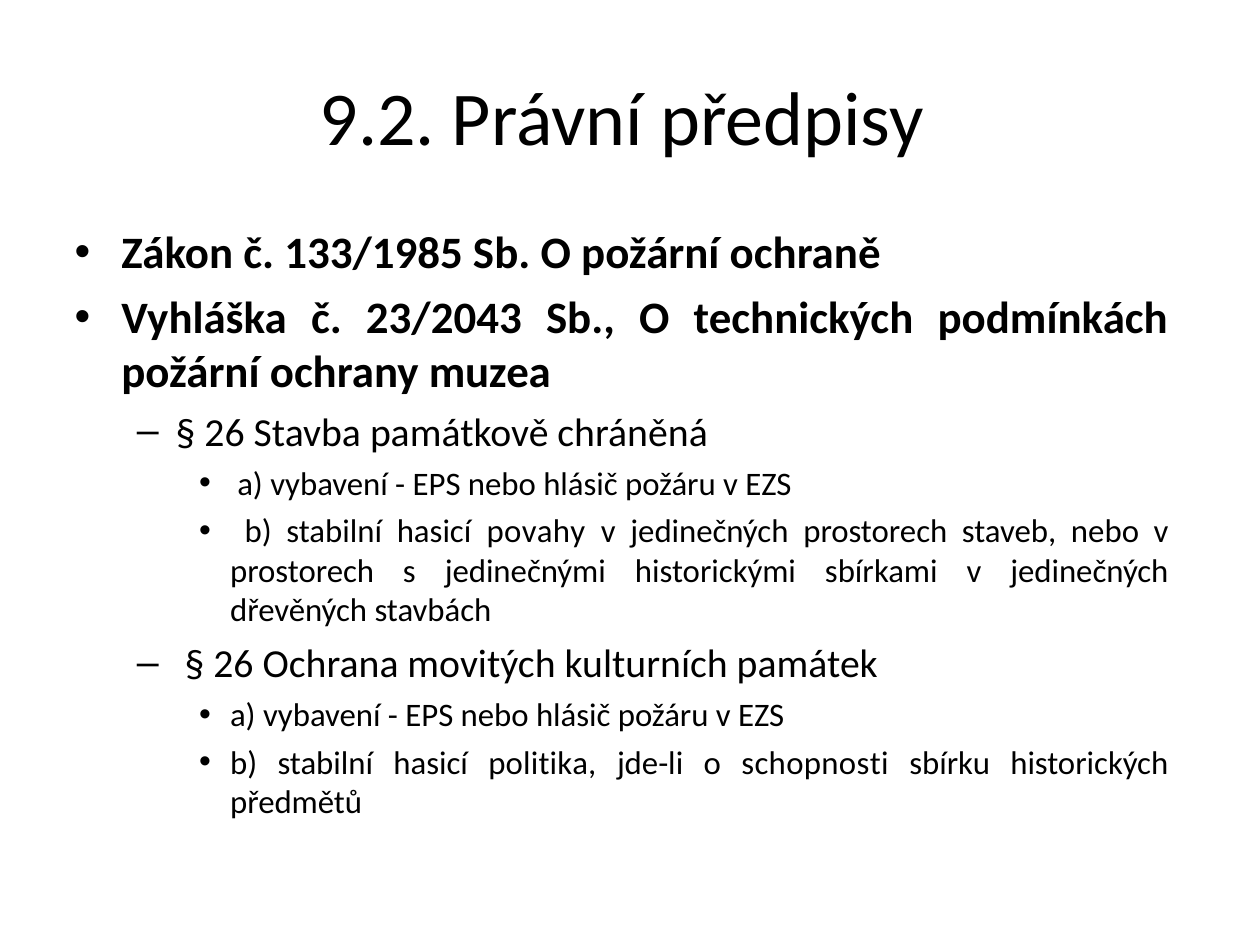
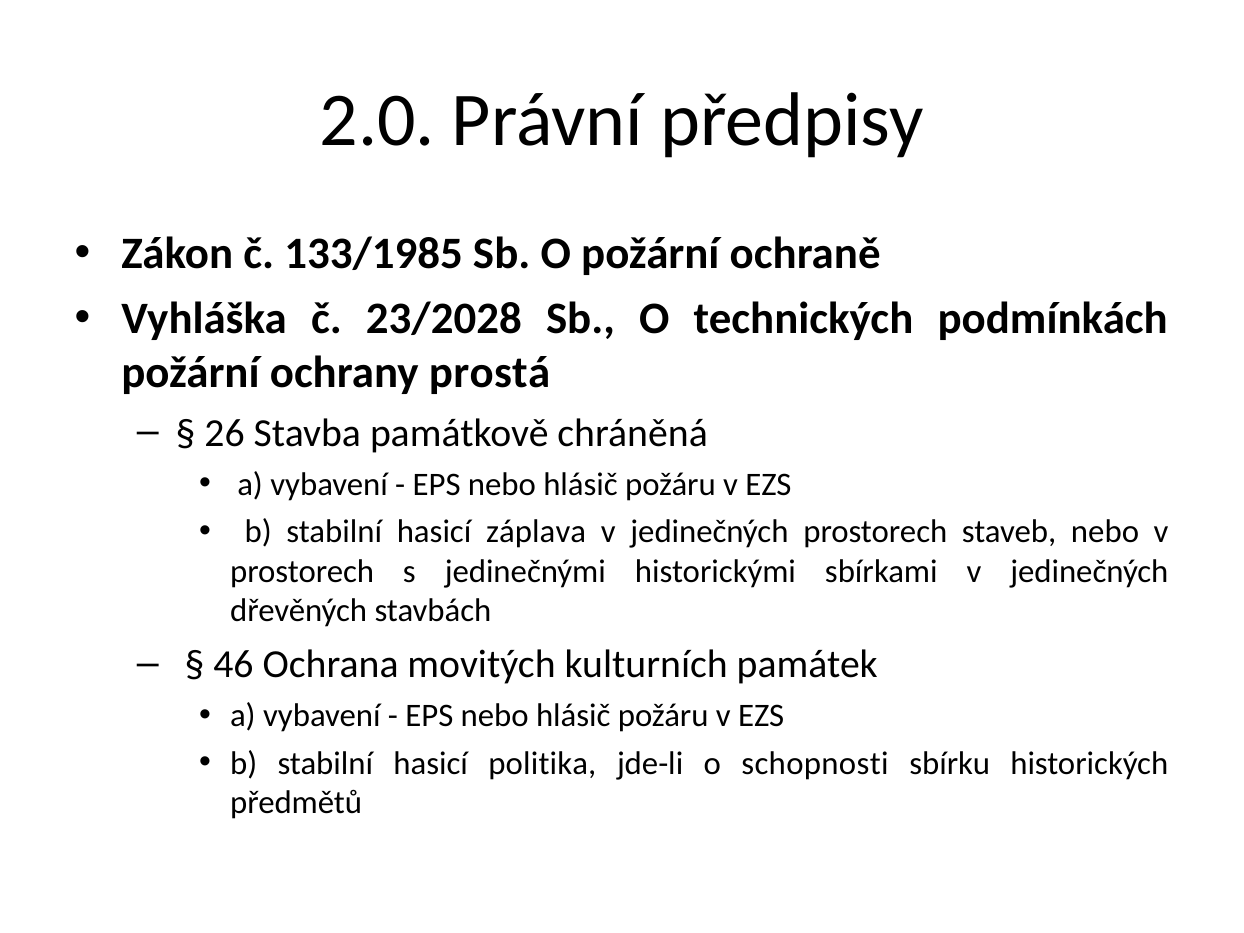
9.2: 9.2 -> 2.0 (377, 120)
23/2043: 23/2043 -> 23/2028 (444, 319)
muzea: muzea -> prostá (490, 373)
povahy: povahy -> záplava (536, 532)
26: 26 -> 46 (233, 664)
